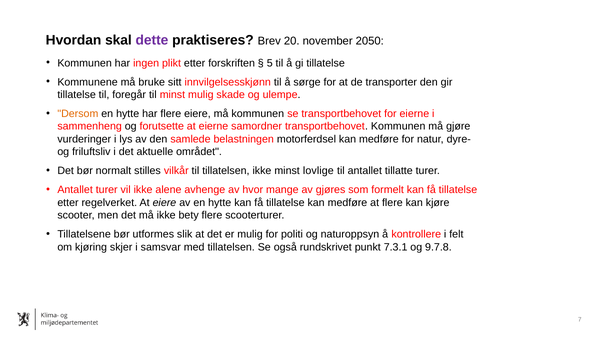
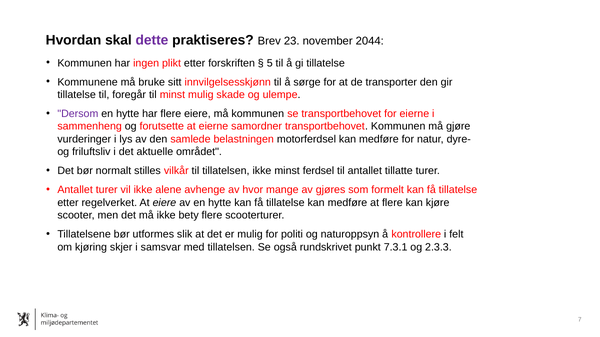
20: 20 -> 23 (292, 41)
2050: 2050 -> 2044 (370, 41)
Dersom colour: orange -> purple (78, 114)
lovlige: lovlige -> ferdsel (318, 171)
9.7.8: 9.7.8 -> 2.3.3 (438, 247)
